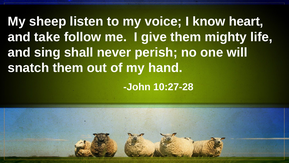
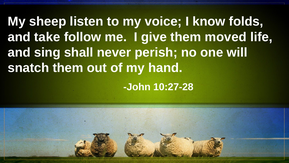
heart: heart -> folds (246, 21)
mighty: mighty -> moved (226, 37)
